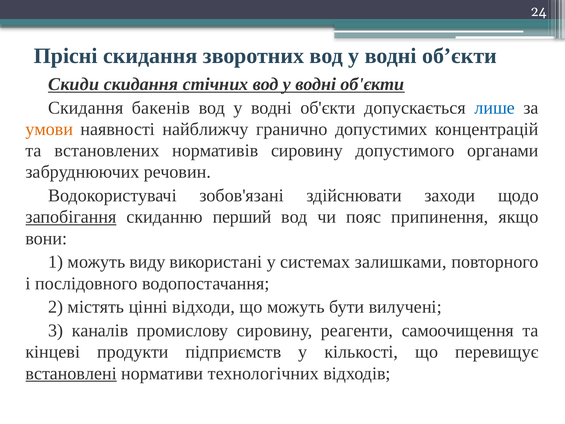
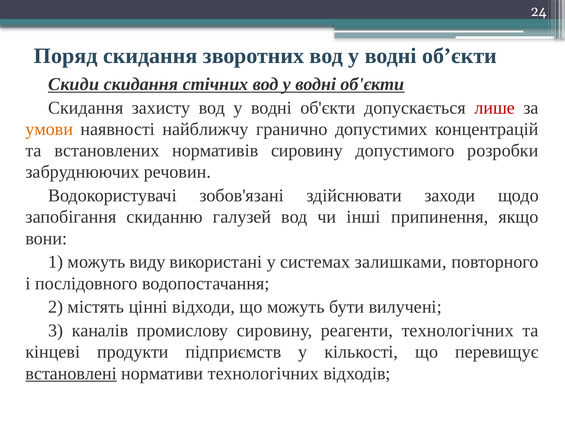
Прісні: Прісні -> Поряд (66, 56)
бакенів: бакенів -> захисту (161, 108)
лише colour: blue -> red (495, 108)
органами: органами -> розробки (503, 151)
запобігання underline: present -> none (71, 217)
перший: перший -> гaлузей (242, 217)
пояс: пояс -> інші (364, 217)
реагенти самоочищення: самоочищення -> технологічних (458, 330)
